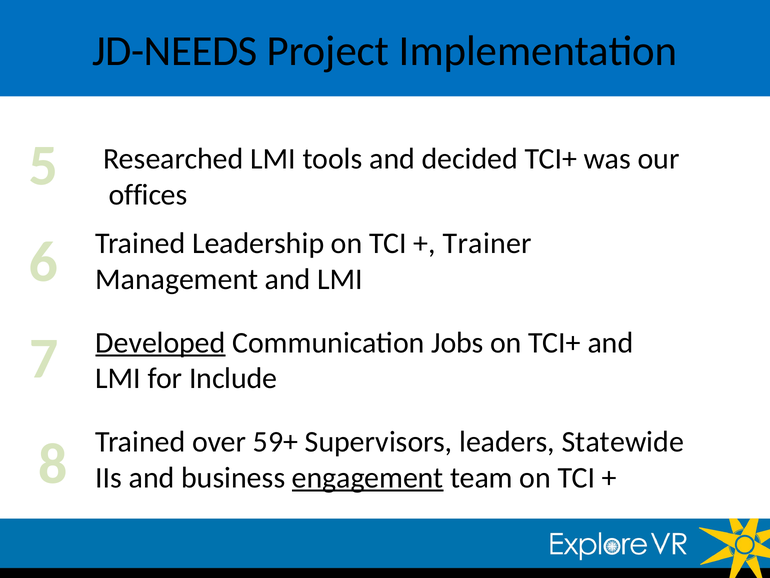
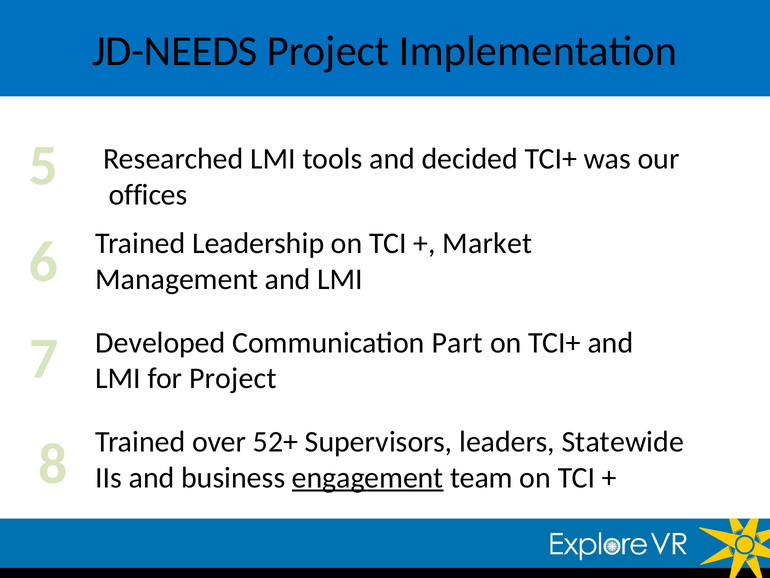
Trainer: Trainer -> Market (487, 243)
Developed underline: present -> none (160, 342)
Jobs: Jobs -> Part (457, 342)
for Include: Include -> Project (233, 378)
59+: 59+ -> 52+ (275, 441)
